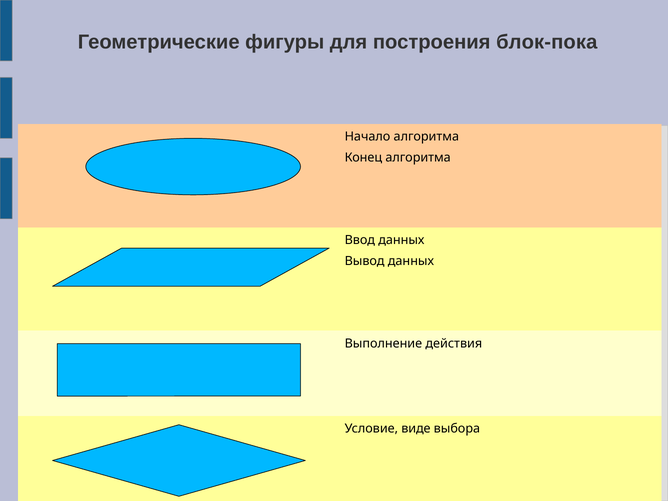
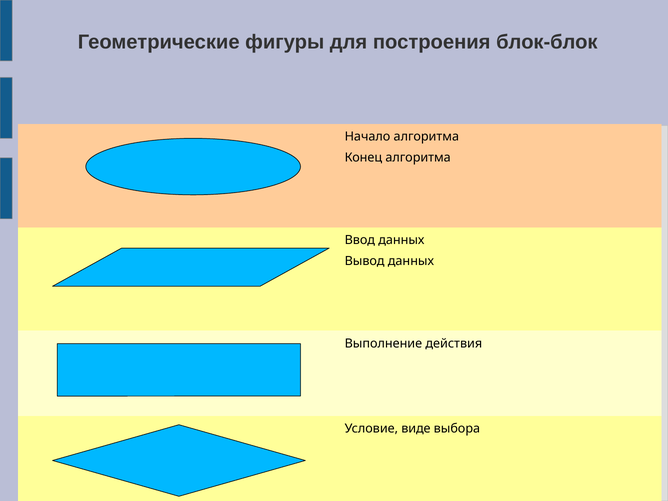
блок-пока: блок-пока -> блок-блок (547, 42)
